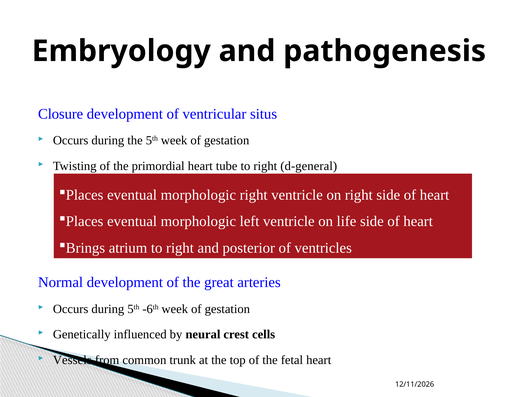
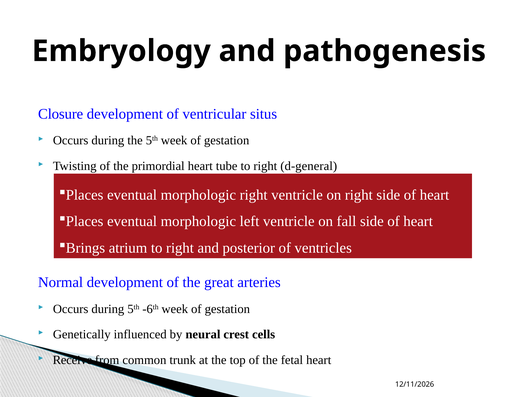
life: life -> fall (346, 222)
Vessels: Vessels -> Receive (72, 360)
